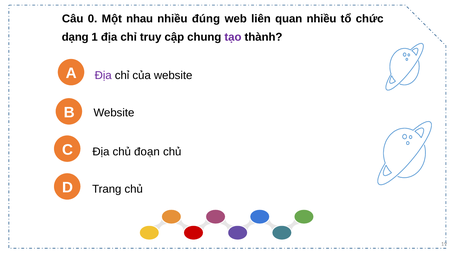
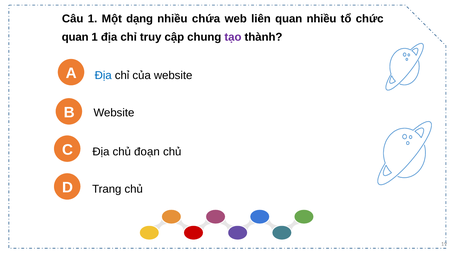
Câu 0: 0 -> 1 (93, 19)
nhau: nhau -> dạng (140, 19)
đúng: đúng -> chứa (206, 19)
dạng: dạng -> quan (75, 37)
Địa colour: purple -> blue (103, 75)
